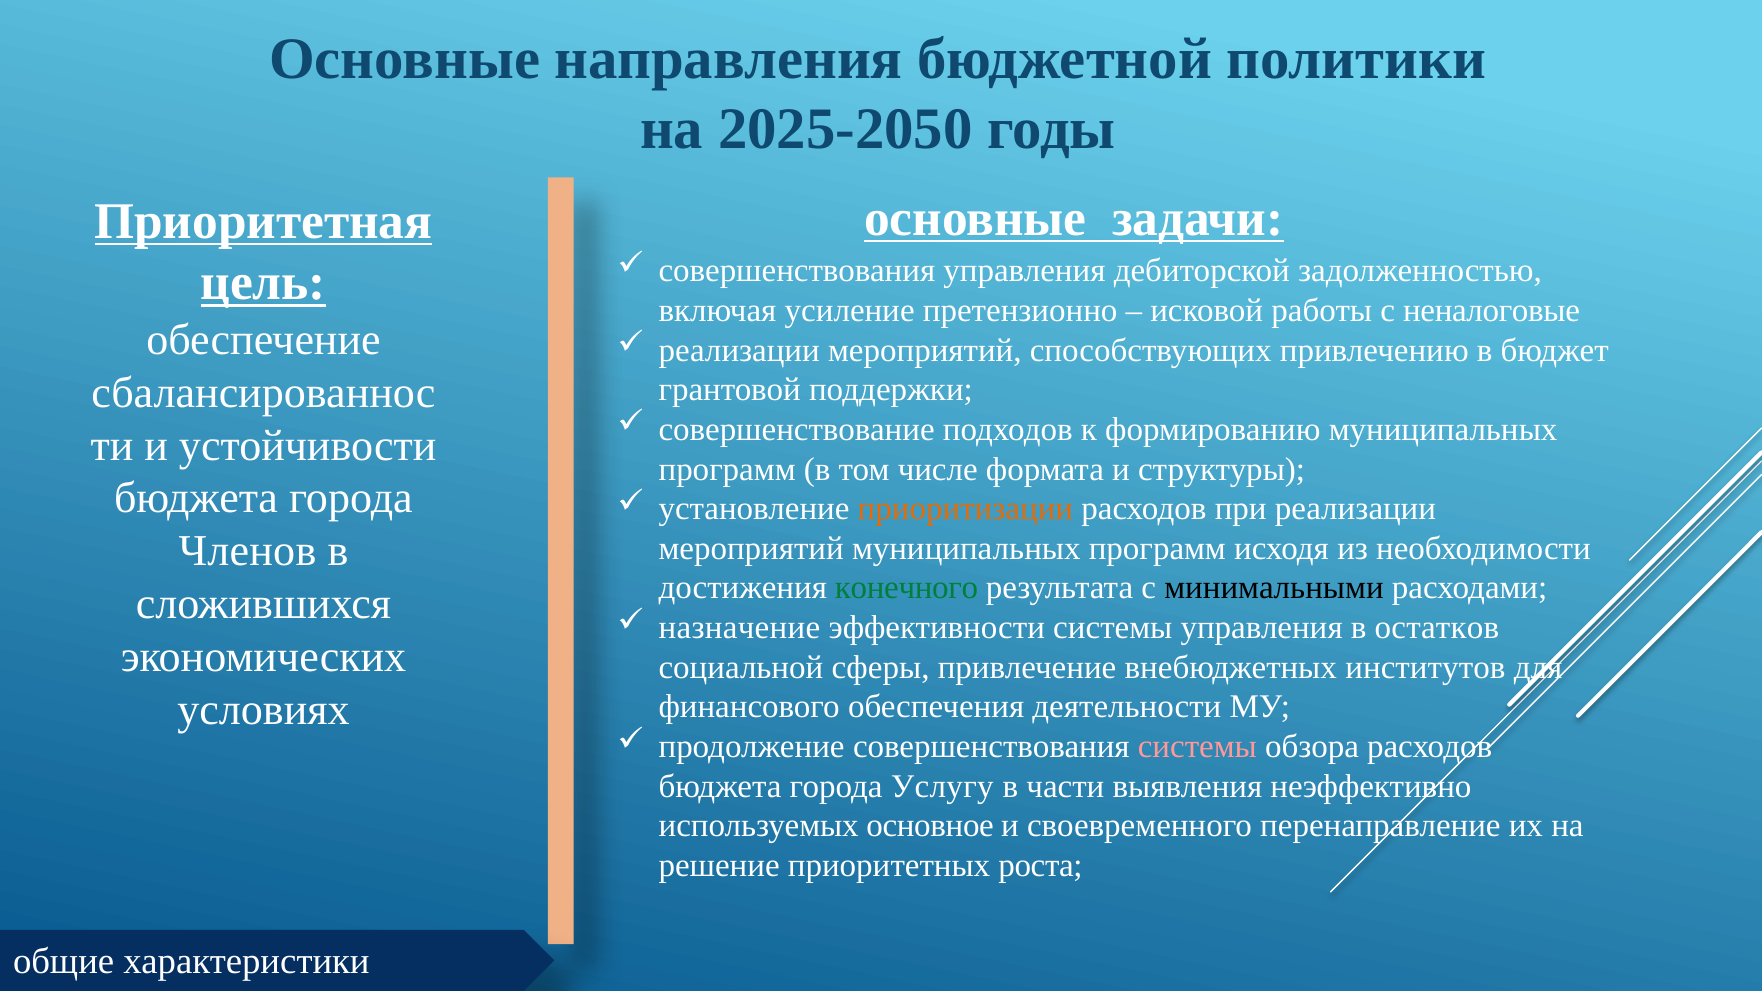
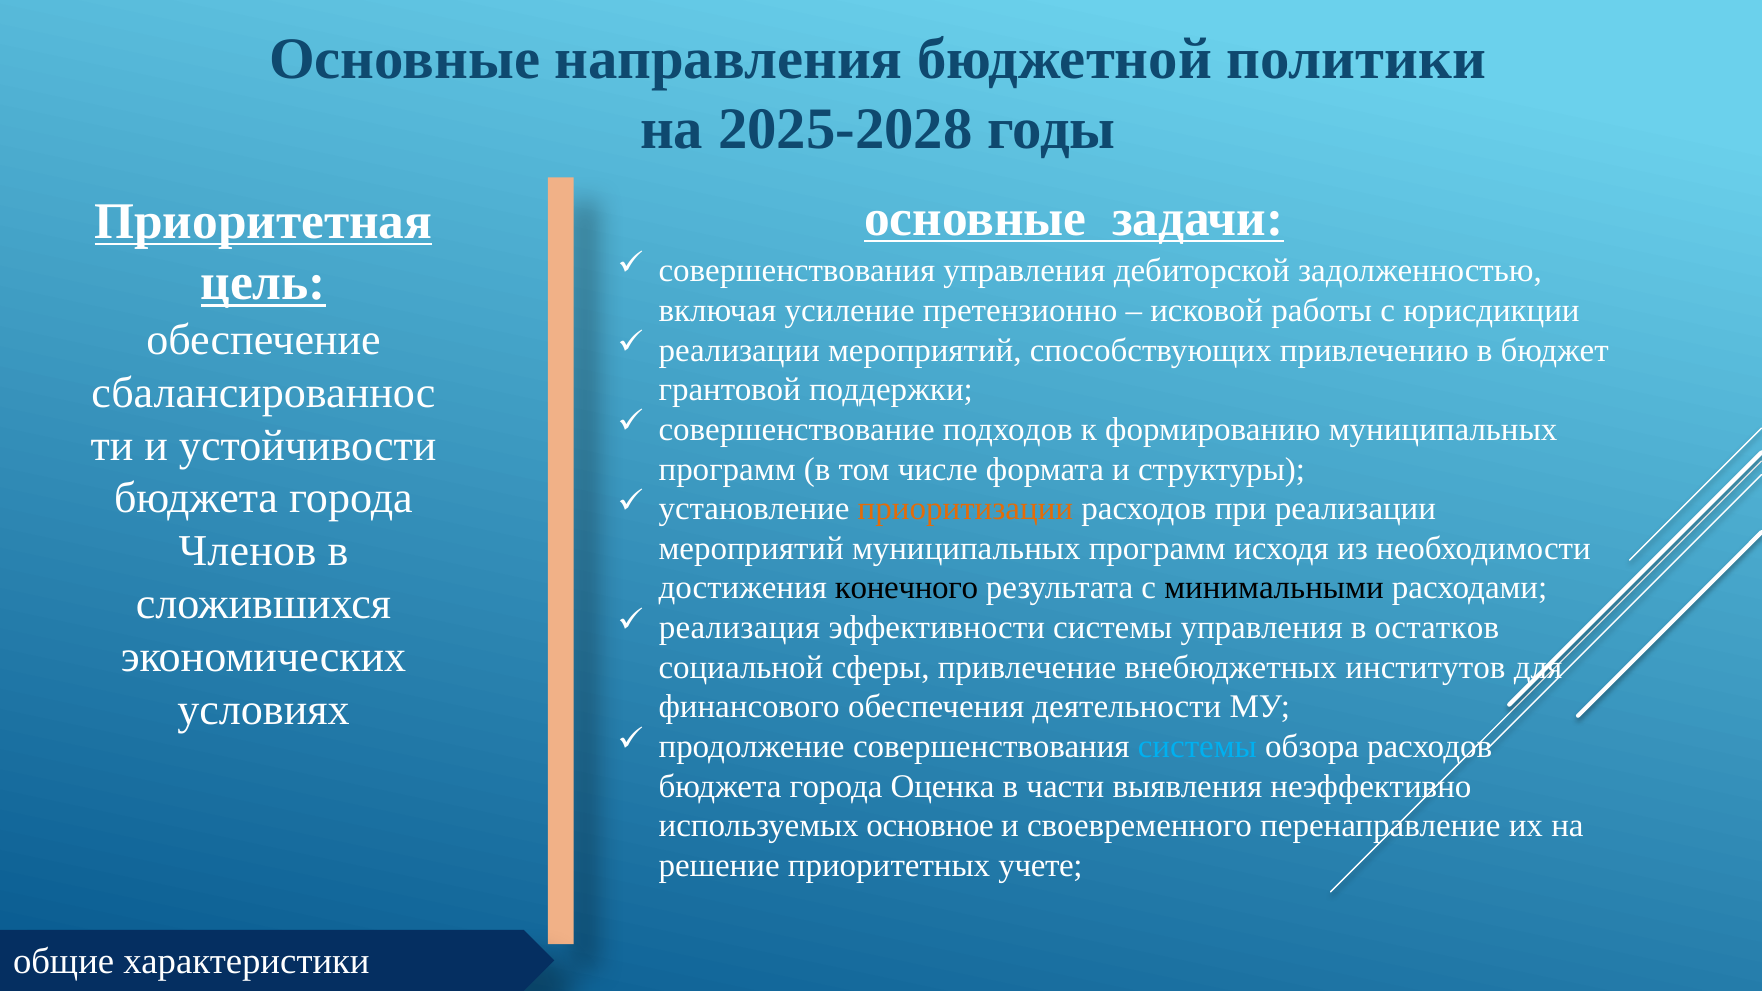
2025-2050: 2025-2050 -> 2025-2028 (845, 129)
неналоговые: неналоговые -> юрисдикции (1491, 311)
конечного colour: green -> black (907, 588)
назначение: назначение -> реализация (739, 628)
системы colour: pink -> light blue (1197, 747)
Услугу: Услугу -> Оценка (943, 786)
роста: роста -> учете (1040, 866)
